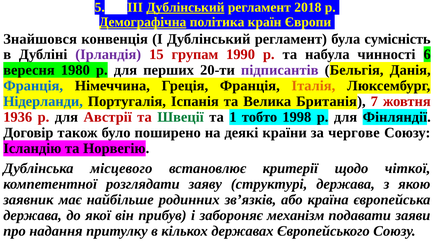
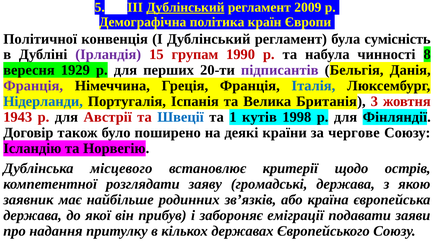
2018: 2018 -> 2009 (308, 7)
Демографічна underline: present -> none (143, 22)
Знайшовся: Знайшовся -> Політичної (40, 39)
6: 6 -> 8 (427, 55)
1980: 1980 -> 1929 (75, 70)
Франція colour: blue -> purple (33, 86)
Італія colour: orange -> blue (313, 86)
7: 7 -> 3 (374, 101)
1936: 1936 -> 1943 (18, 117)
Швеції colour: green -> blue (181, 117)
тобто: тобто -> кутів (259, 117)
чіткої: чіткої -> острів (408, 169)
структурі: структурі -> громадські (269, 184)
механізм: механізм -> еміграції (296, 215)
